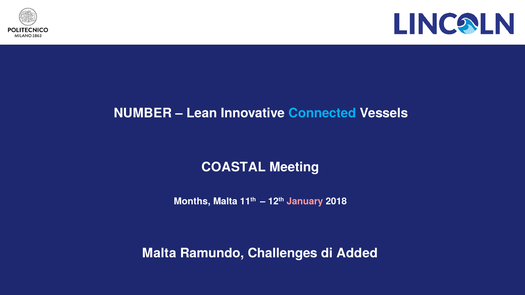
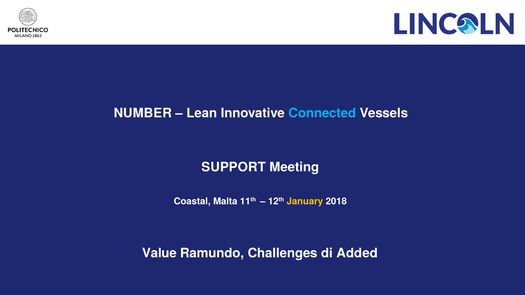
COASTAL: COASTAL -> SUPPORT (234, 167)
Months: Months -> Coastal (192, 201)
January colour: pink -> yellow (305, 201)
Malta: Malta -> Value (159, 254)
